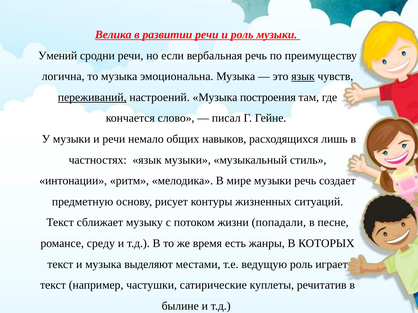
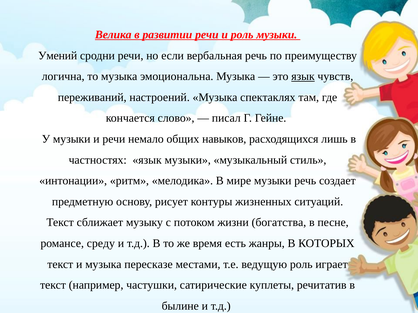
переживаний underline: present -> none (92, 97)
построения: построения -> спектаклях (268, 97)
попадали: попадали -> богатства (279, 223)
выделяют: выделяют -> пересказе (148, 265)
